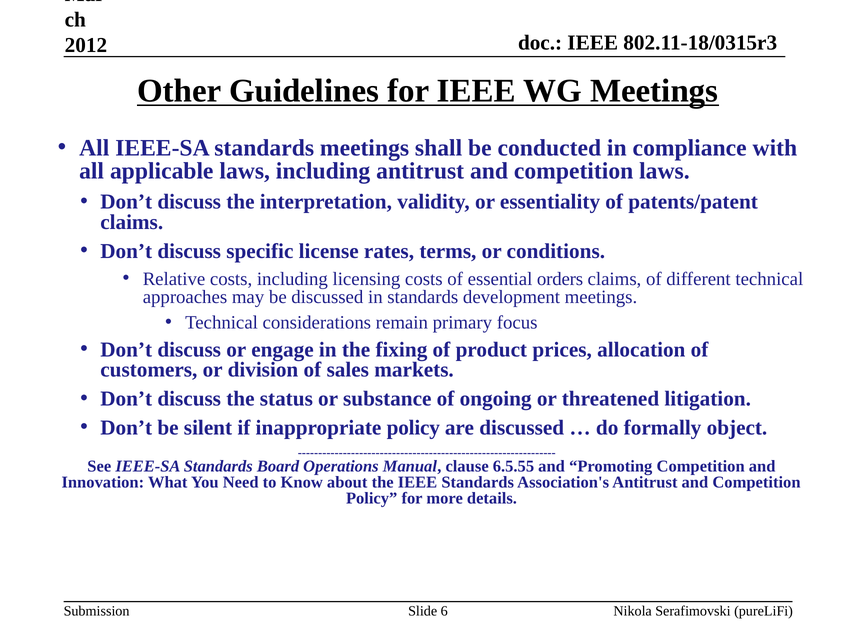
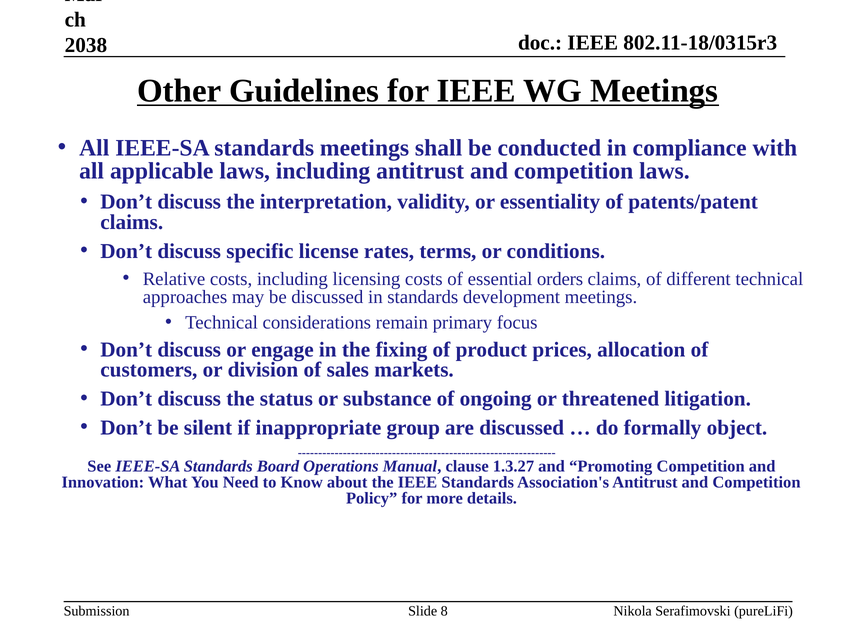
2012: 2012 -> 2038 (86, 45)
inappropriate policy: policy -> group (413, 428)
6.5.55: 6.5.55 -> 1.3.27 (513, 466)
6: 6 -> 8 (444, 611)
